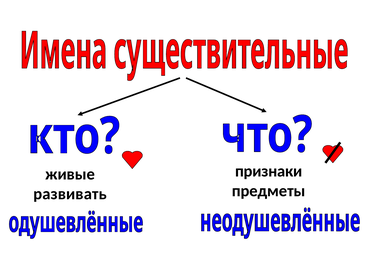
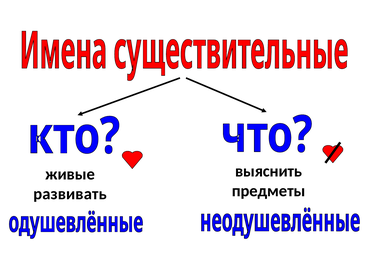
признаки: признаки -> выяснить (269, 171)
